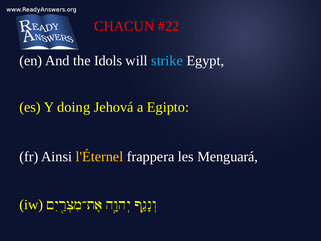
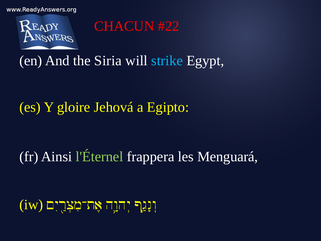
Idols: Idols -> Siria (108, 61)
doing: doing -> gloire (74, 107)
l'Éternel colour: yellow -> light green (99, 157)
